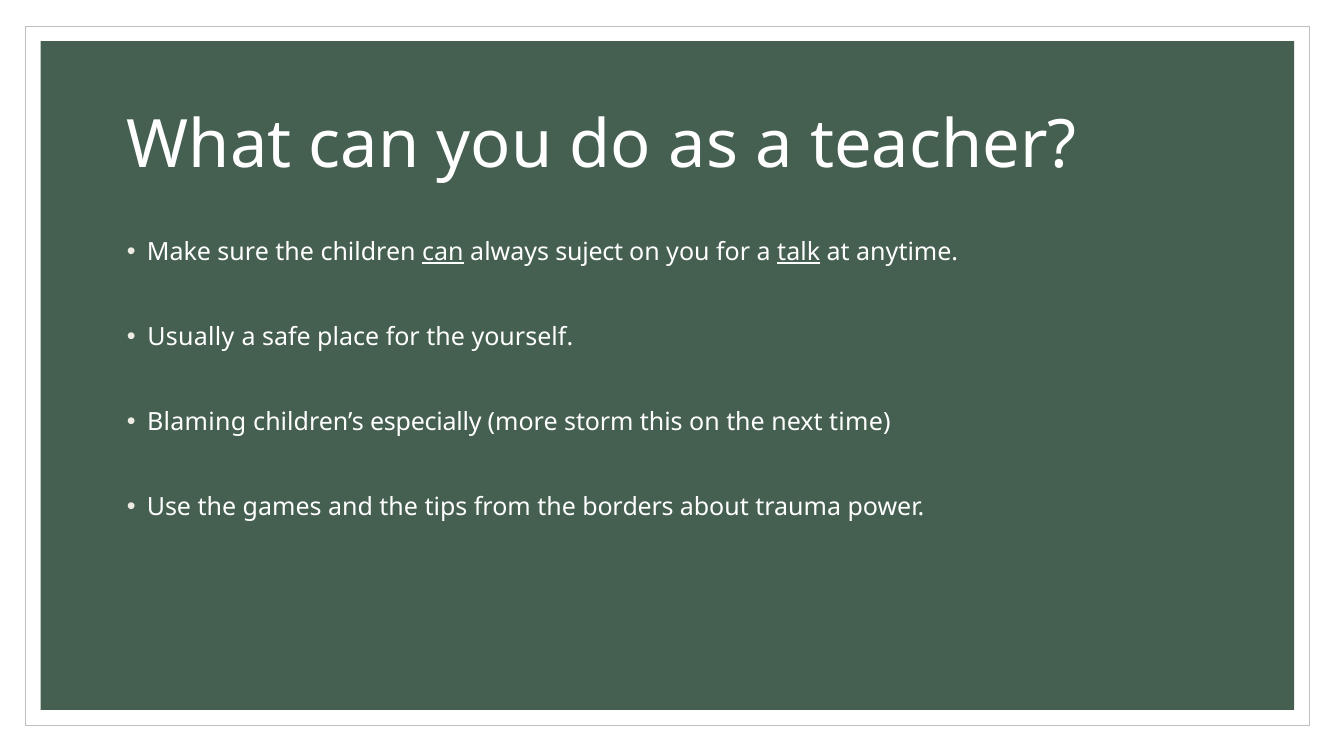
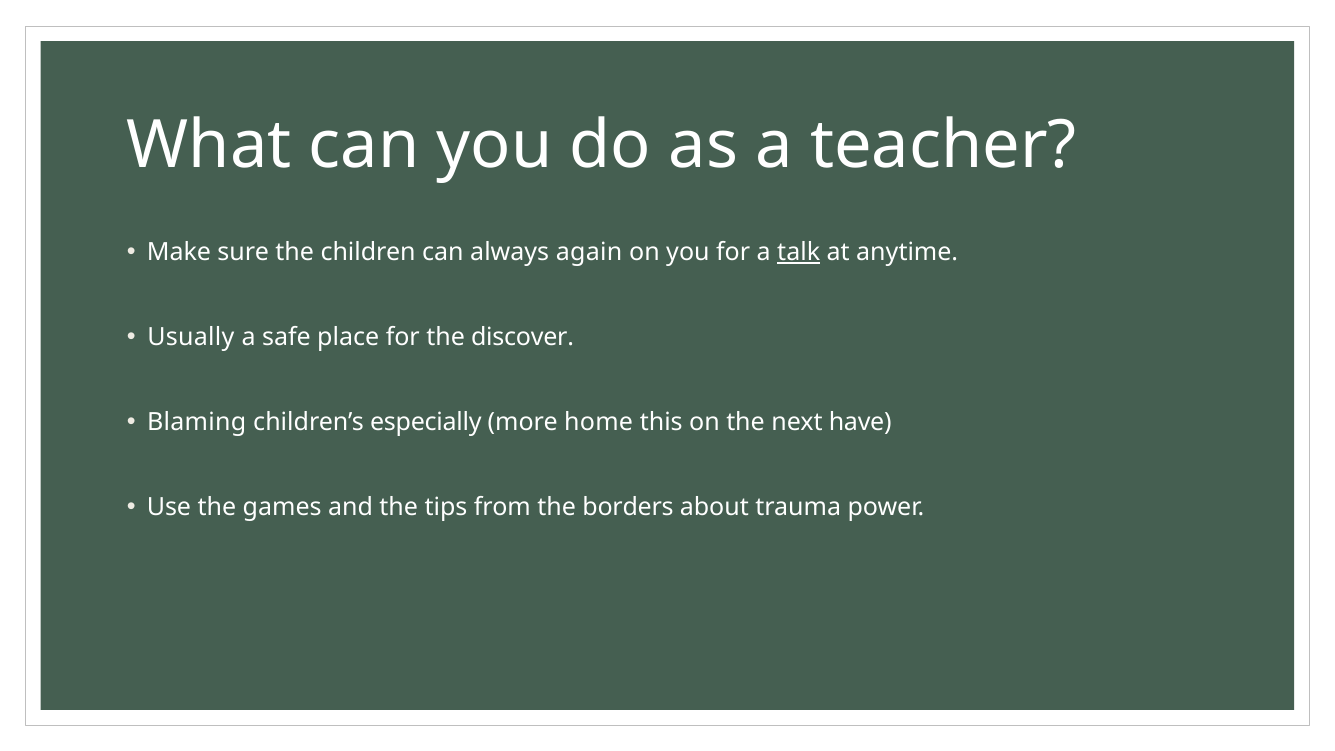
can underline: present -> none (443, 252)
suject: suject -> again (589, 252)
yourself: yourself -> discover (523, 337)
storm: storm -> home (599, 422)
time: time -> have (860, 422)
